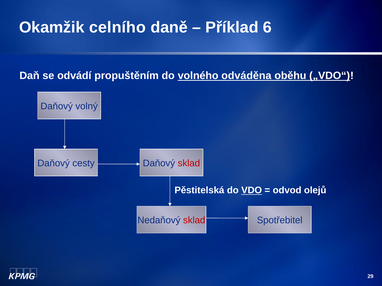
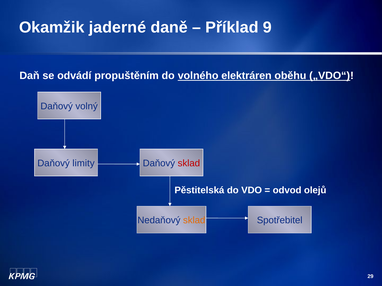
celního: celního -> jaderné (118, 27)
6: 6 -> 9 (267, 27)
odváděna: odváděna -> elektráren (246, 76)
cesty: cesty -> limity (84, 163)
VDO underline: present -> none (252, 191)
sklad colour: red -> orange (194, 221)
